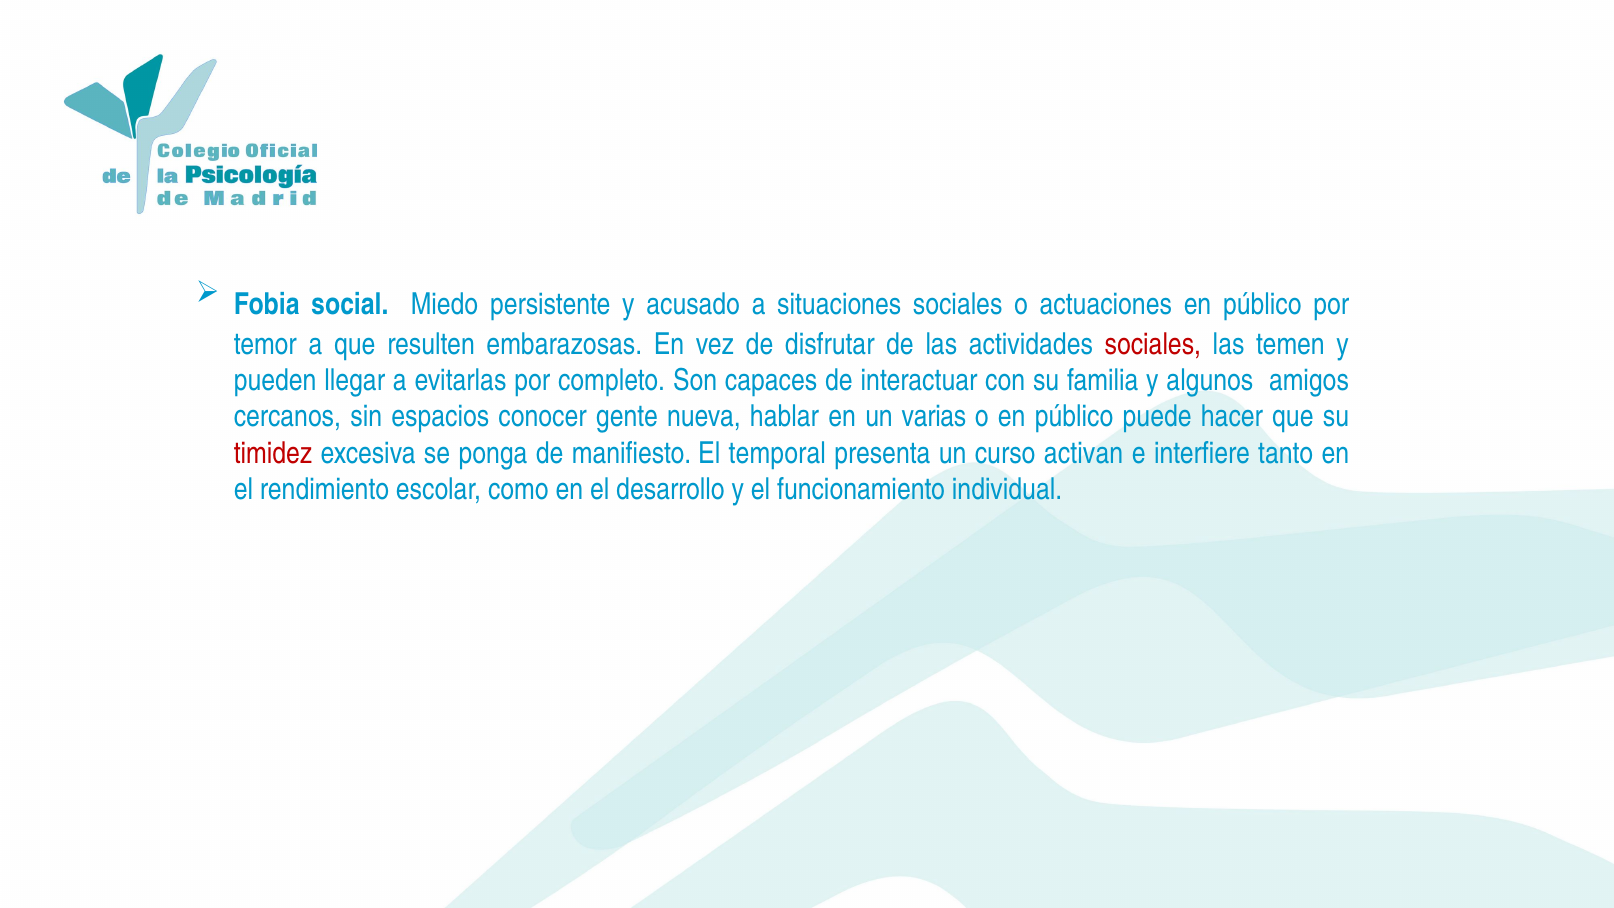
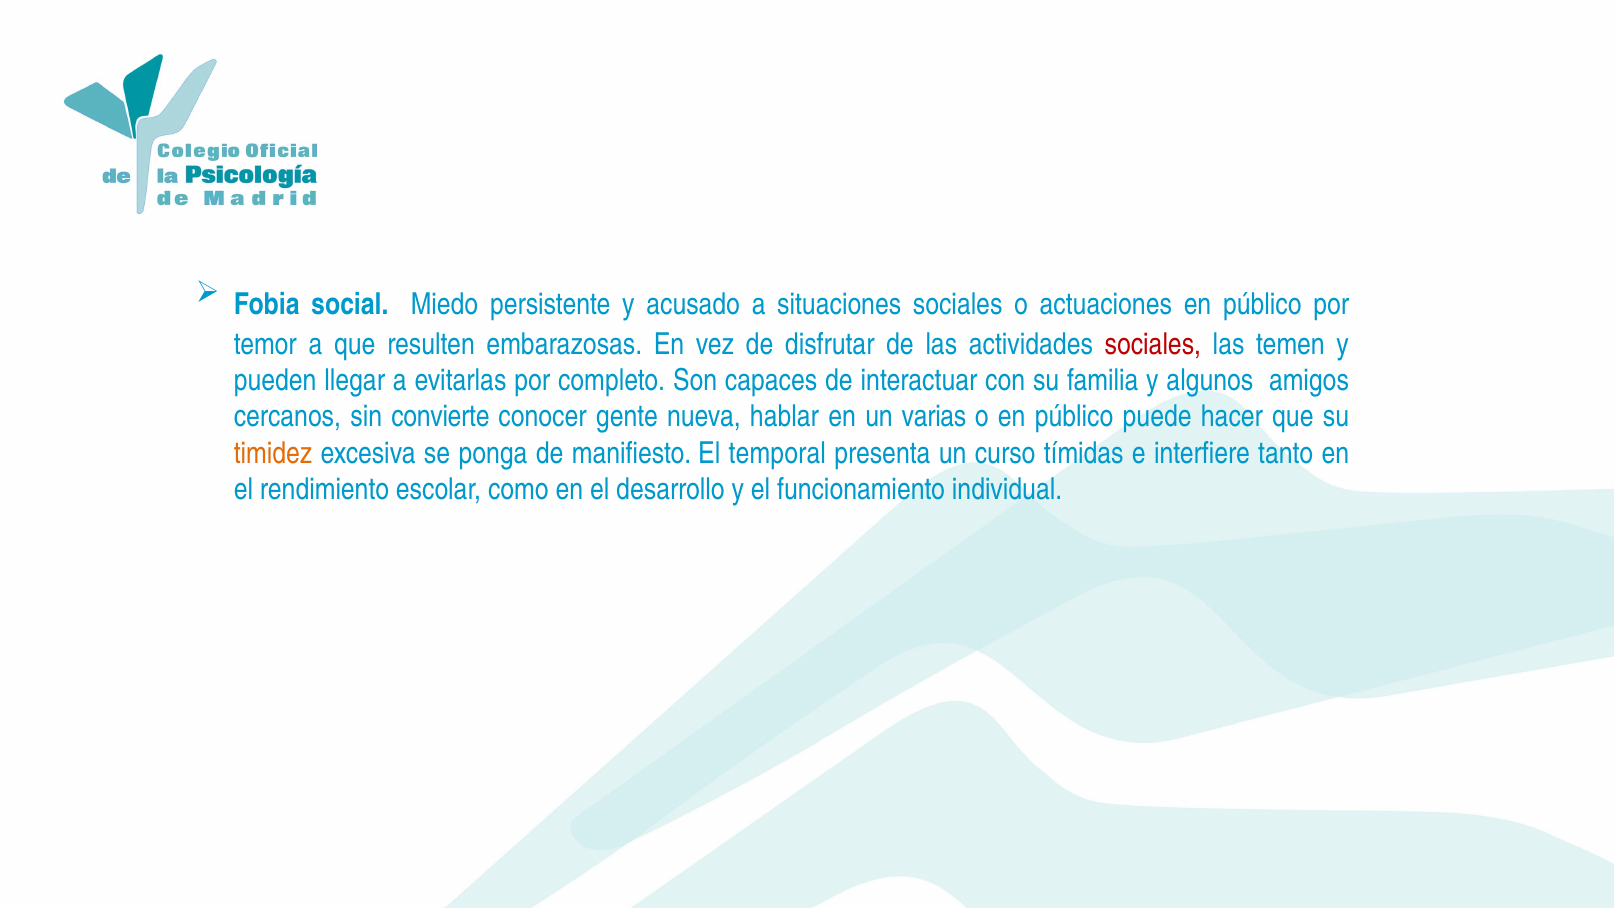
espacios: espacios -> convierte (440, 417)
timidez colour: red -> orange (273, 453)
activan: activan -> tímidas (1084, 453)
